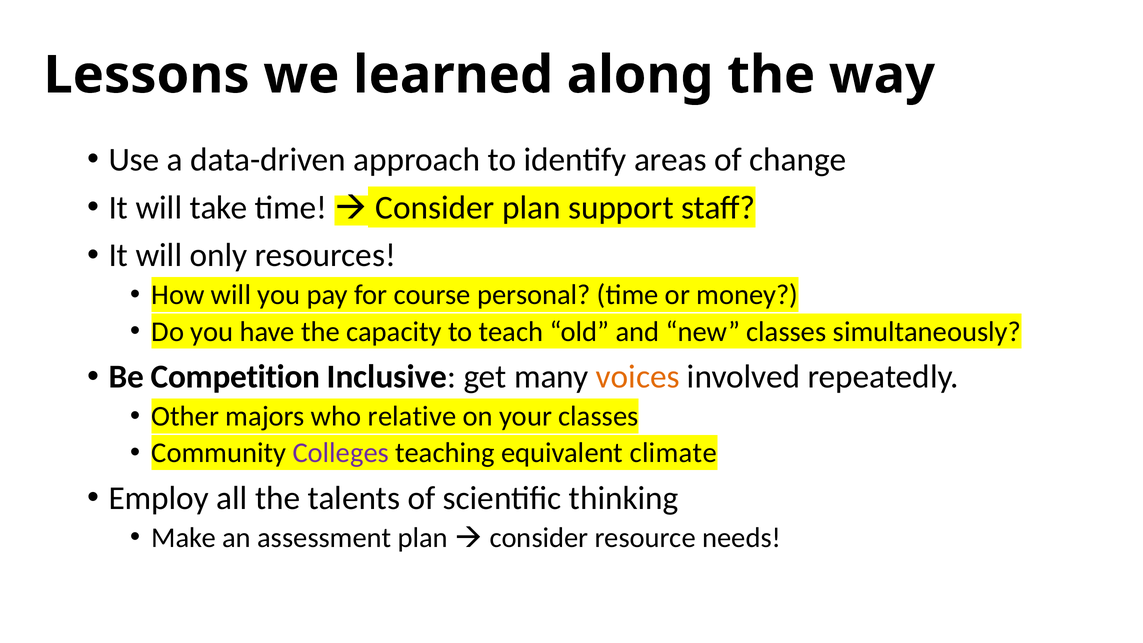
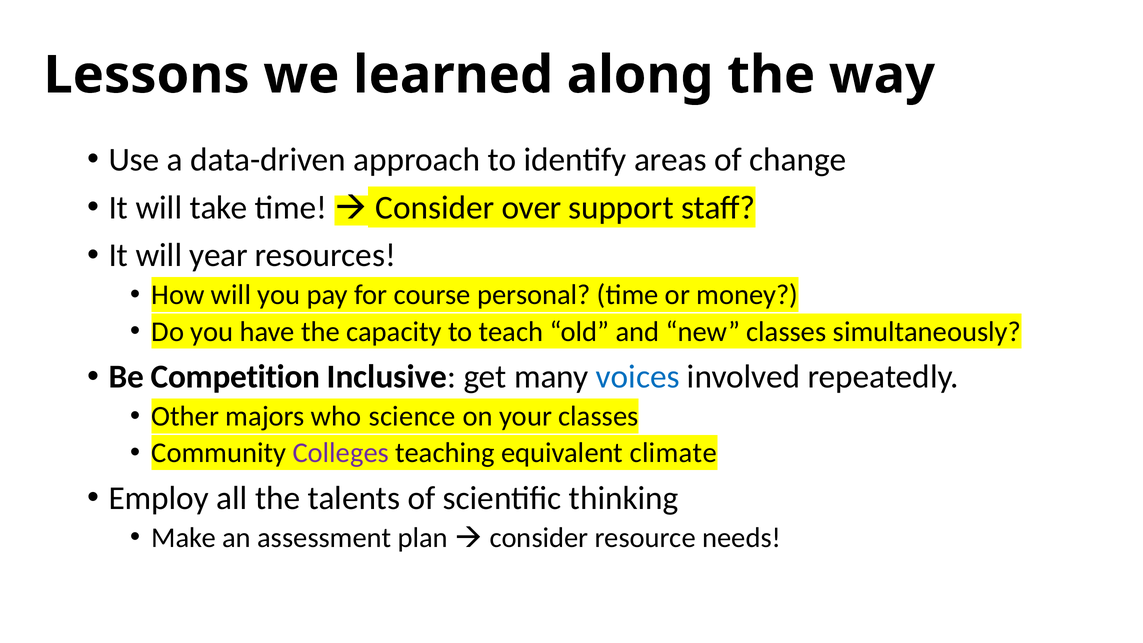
Consider plan: plan -> over (531, 207)
only: only -> year (219, 255)
voices colour: orange -> blue (638, 377)
relative: relative -> science (412, 416)
